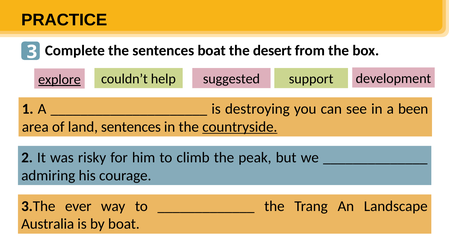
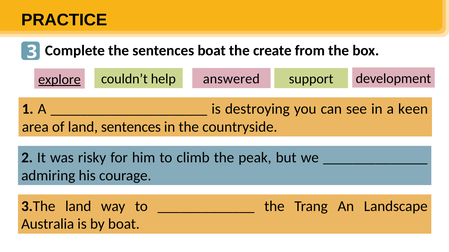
desert: desert -> create (272, 51)
suggested: suggested -> answered (231, 79)
been: been -> keen (413, 109)
countryside underline: present -> none (240, 127)
3.The ever: ever -> land (78, 207)
